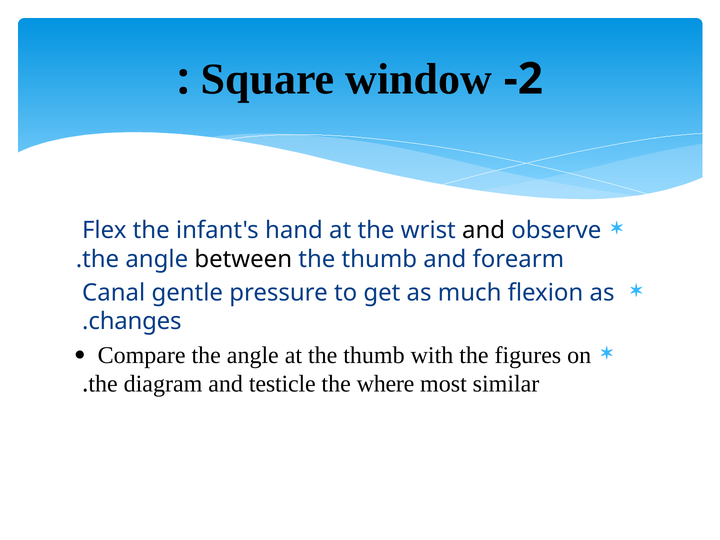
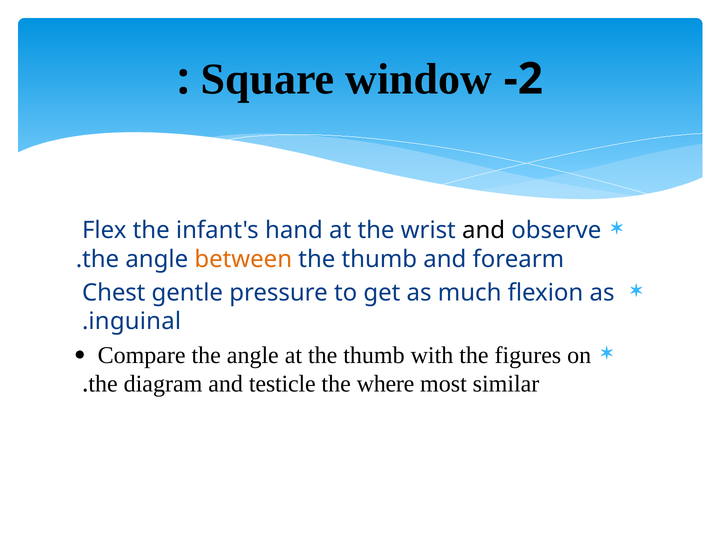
between colour: black -> orange (243, 259)
Canal: Canal -> Chest (114, 293)
changes: changes -> inguinal (135, 322)
